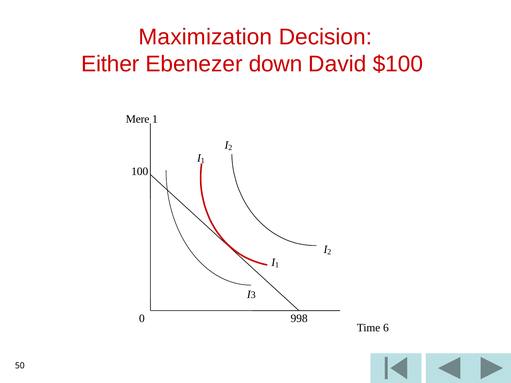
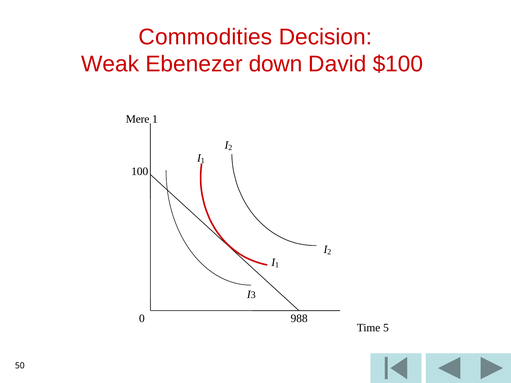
Maximization: Maximization -> Commodities (205, 37)
Either: Either -> Weak (110, 64)
998: 998 -> 988 (299, 318)
6: 6 -> 5 (386, 328)
